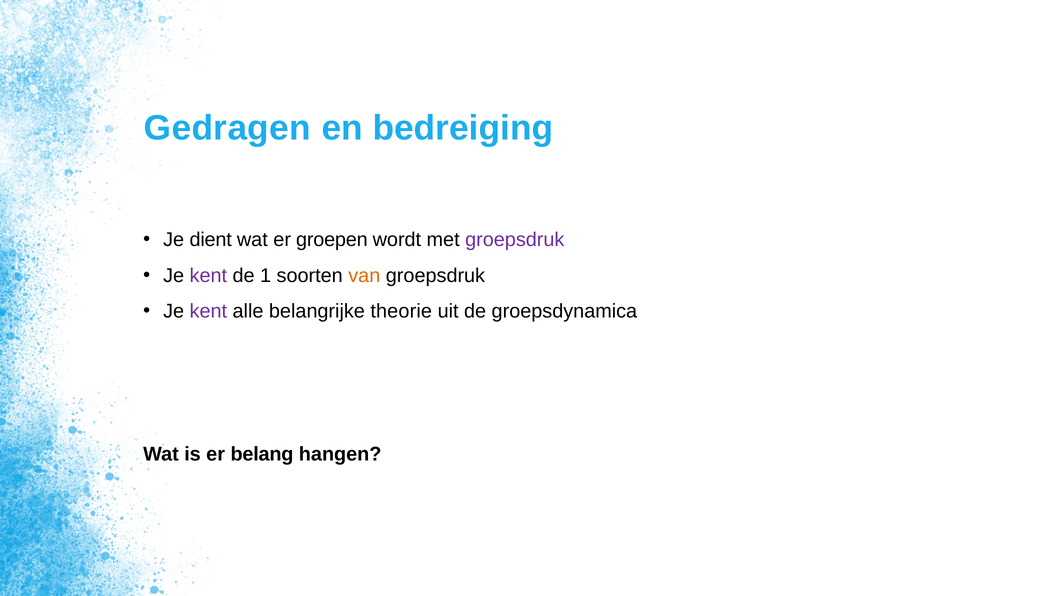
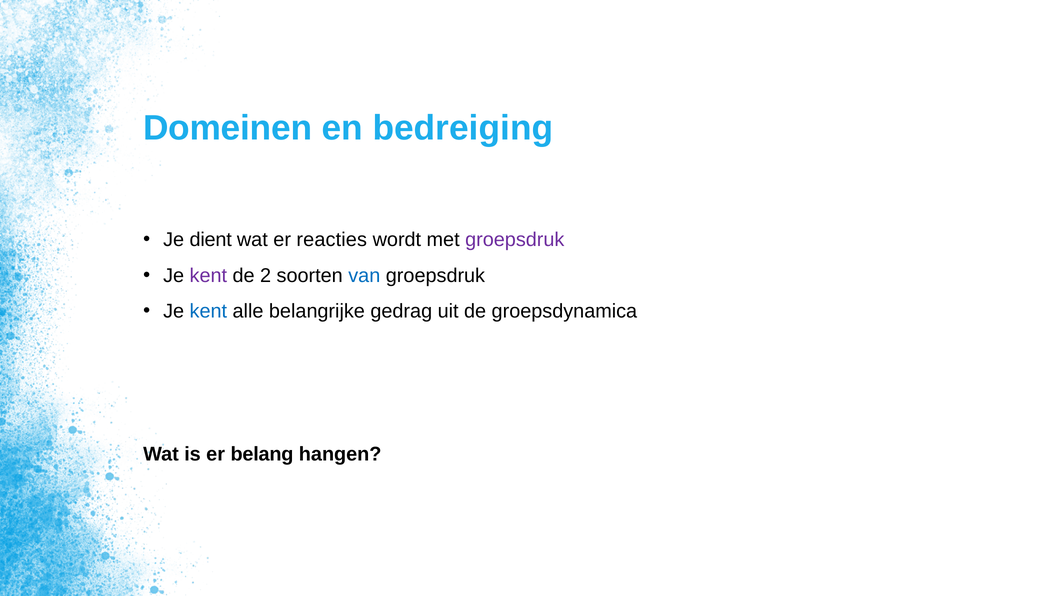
Gedragen: Gedragen -> Domeinen (228, 128)
groepen: groepen -> reacties (332, 240)
1: 1 -> 2 (266, 275)
van colour: orange -> blue (364, 275)
kent colour: purple -> blue (208, 311)
theorie: theorie -> gedrag (401, 311)
